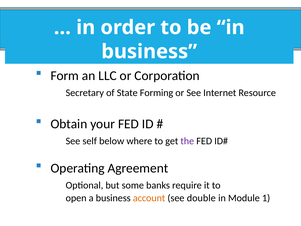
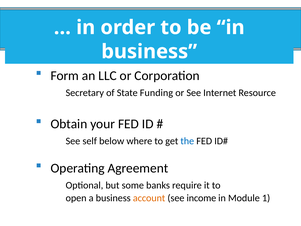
Forming: Forming -> Funding (156, 93)
the colour: purple -> blue (187, 141)
double: double -> income (201, 198)
